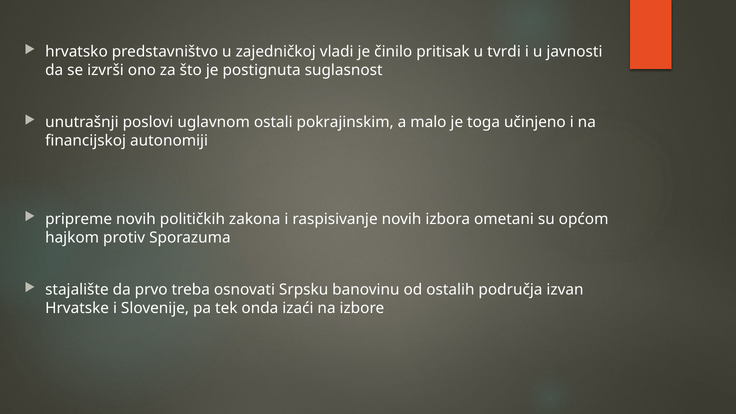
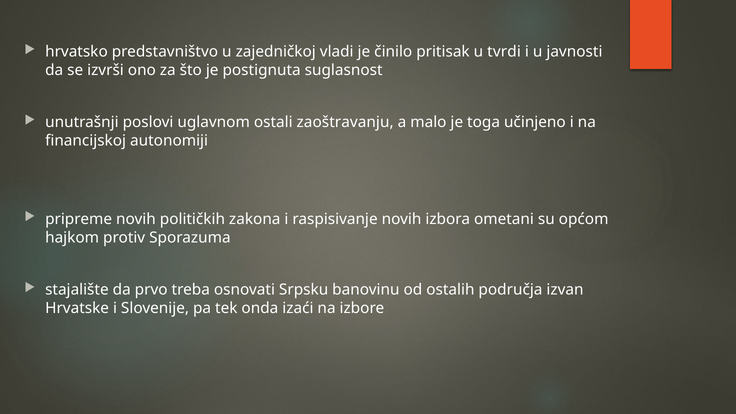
pokrajinskim: pokrajinskim -> zaoštravanju (345, 122)
